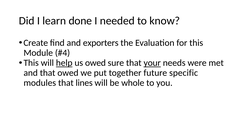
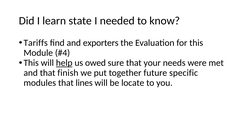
done: done -> state (80, 21)
Create: Create -> Tariffs (36, 43)
your underline: present -> none (152, 63)
that owed: owed -> finish (68, 73)
whole: whole -> locate (133, 83)
